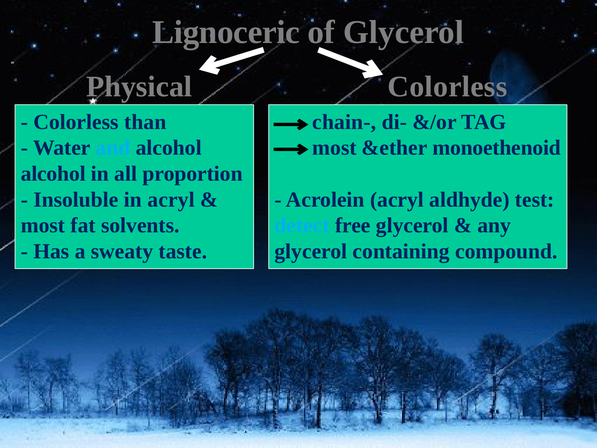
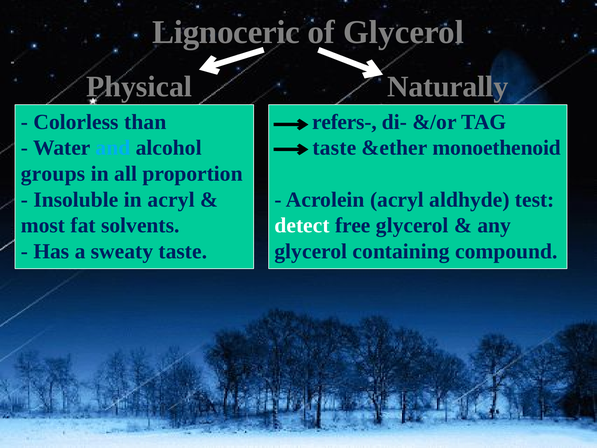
Physical Colorless: Colorless -> Naturally (448, 87)
chain-: chain- -> refers- (344, 122)
most: most -> taste (334, 148)
alcohol: alcohol -> groups (53, 174)
detect colour: light blue -> white (302, 225)
